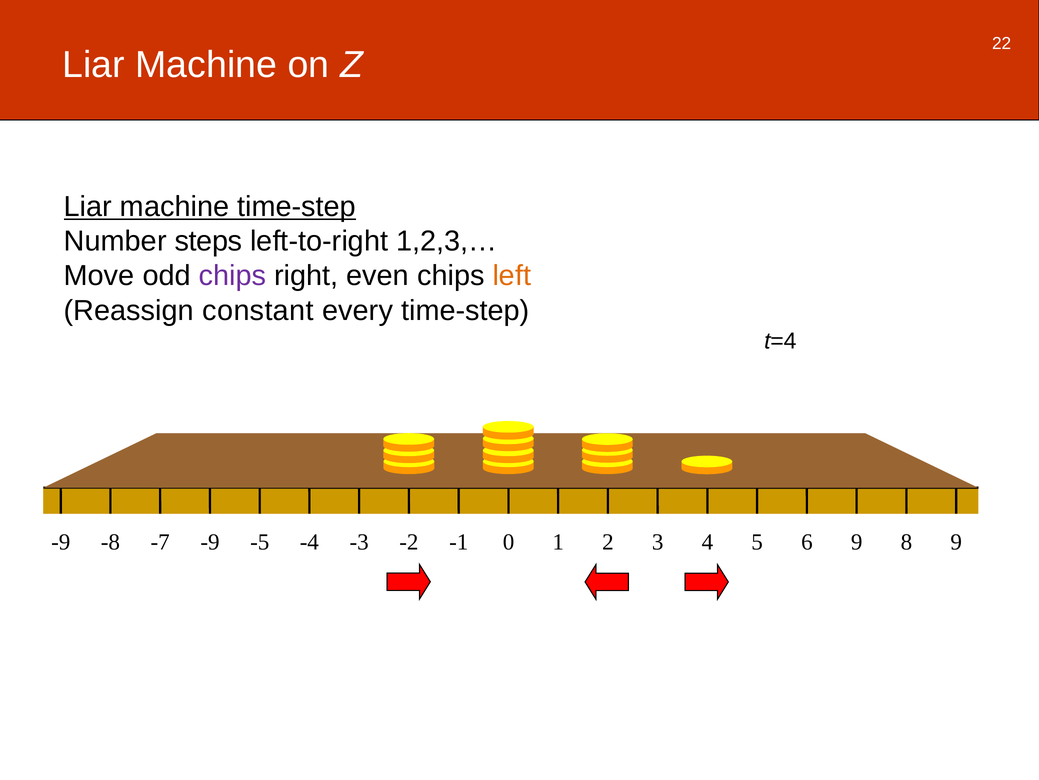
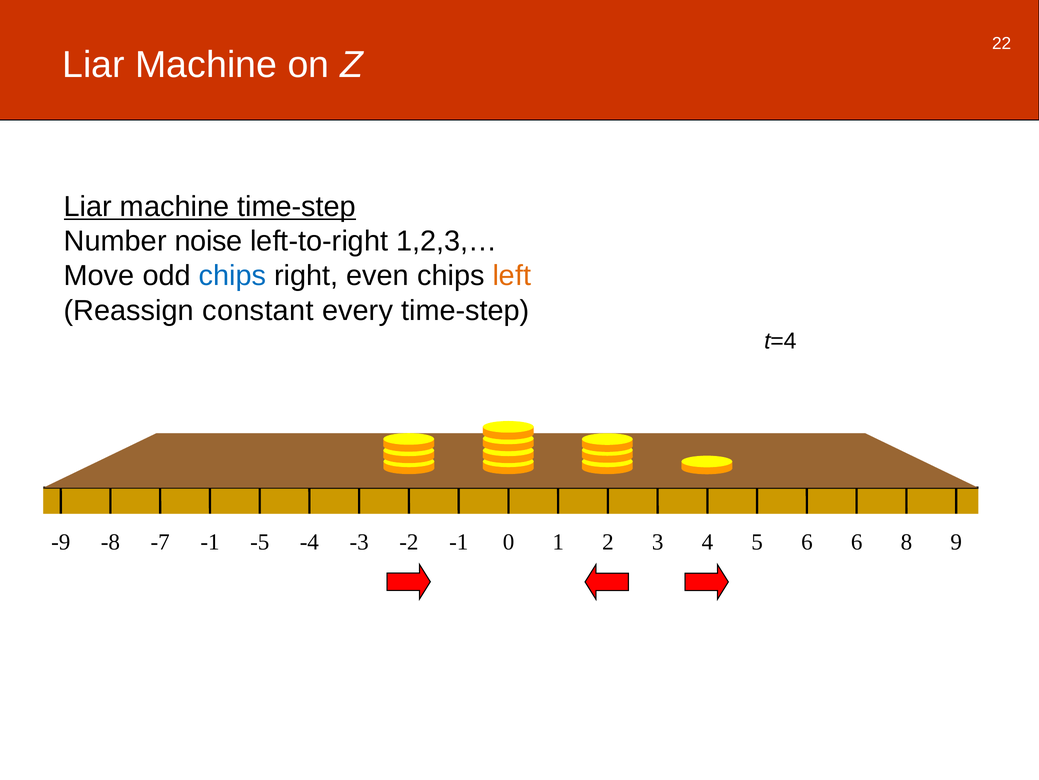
steps: steps -> noise (208, 241)
chips colour: purple -> blue (232, 276)
-7 -9: -9 -> -1 (210, 542)
6 9: 9 -> 6 (857, 542)
